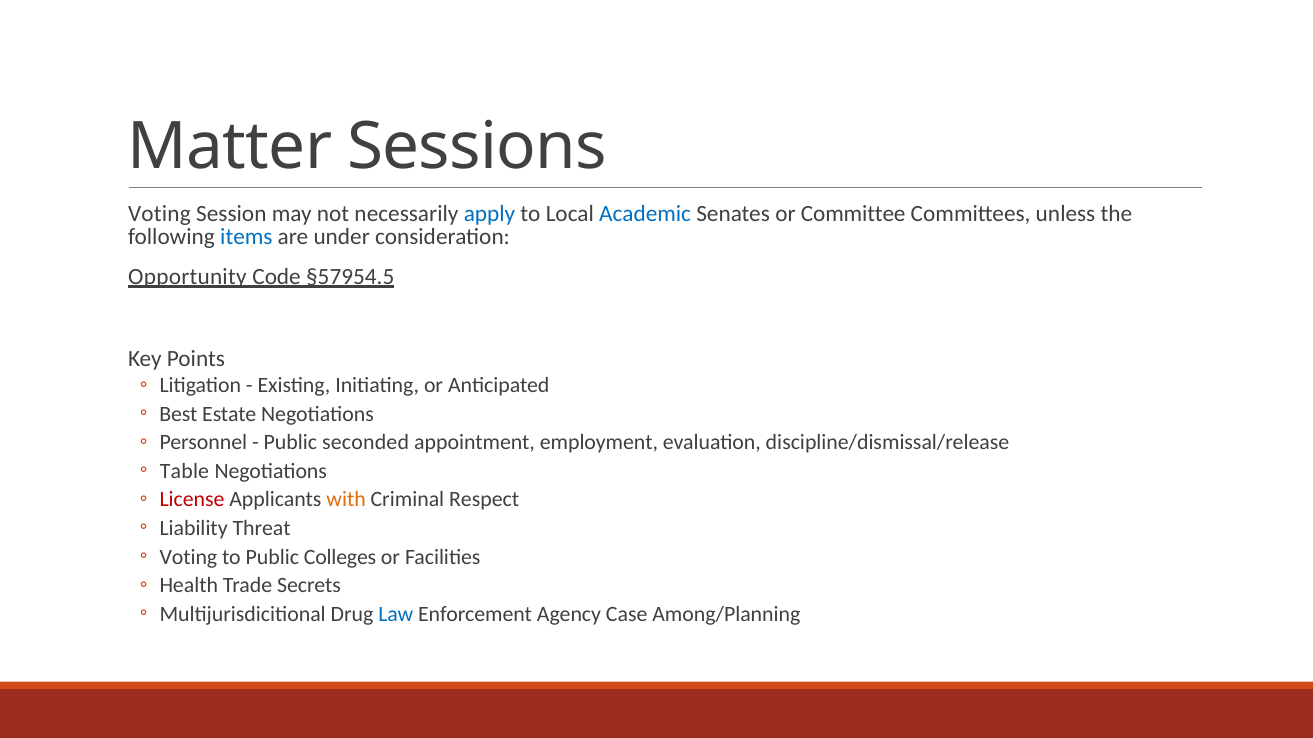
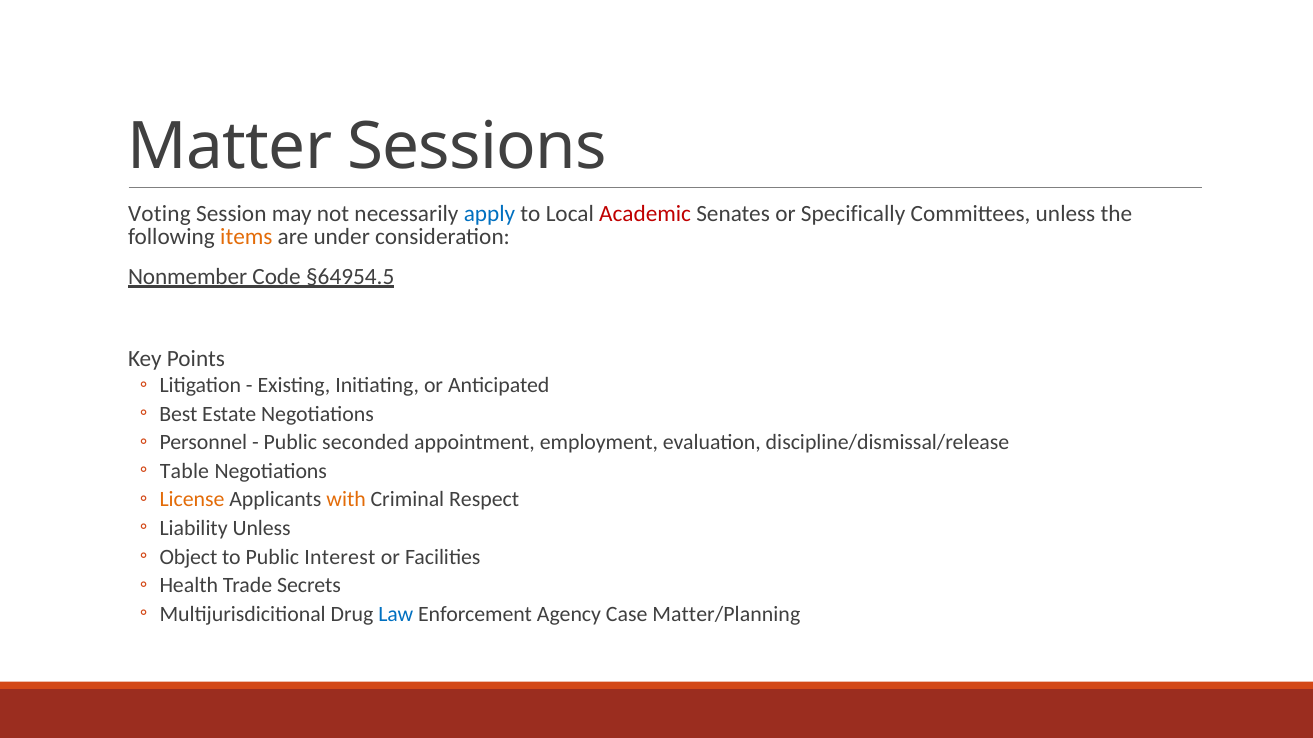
Academic colour: blue -> red (645, 214)
Committee: Committee -> Specifically (853, 214)
items colour: blue -> orange (246, 237)
Opportunity: Opportunity -> Nonmember (188, 277)
§57954.5: §57954.5 -> §64954.5 (350, 277)
License colour: red -> orange (192, 500)
Liability Threat: Threat -> Unless (262, 529)
Voting: Voting -> Object (188, 557)
Colleges: Colleges -> Interest (340, 557)
Among/Planning: Among/Planning -> Matter/Planning (726, 614)
